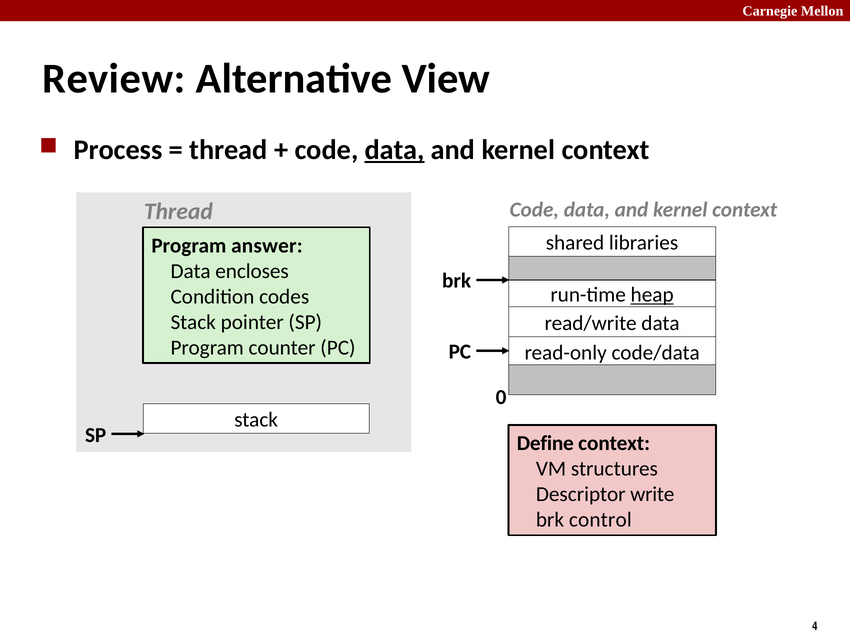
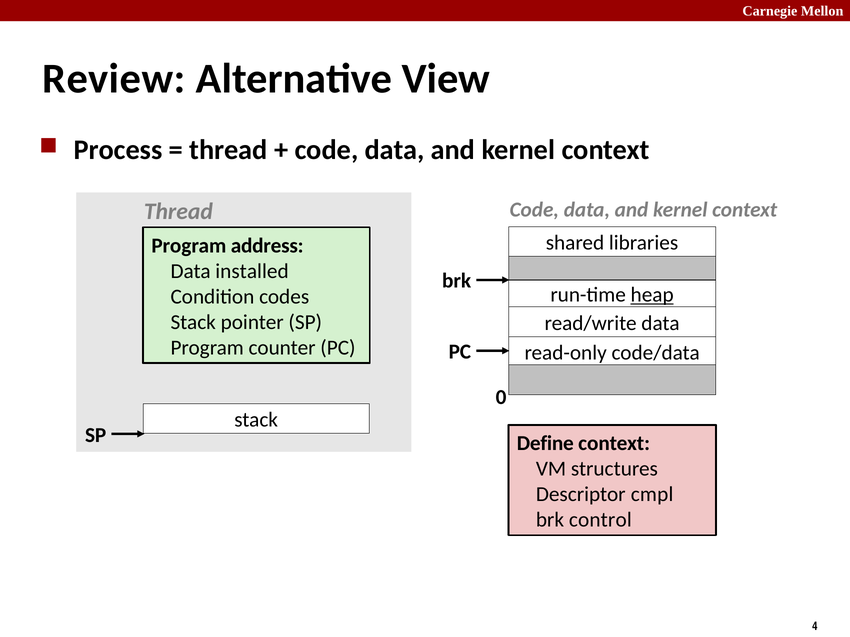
data underline: present -> none (395, 150)
answer: answer -> address (267, 246)
encloses: encloses -> installed (252, 271)
write: write -> cmpl (652, 495)
